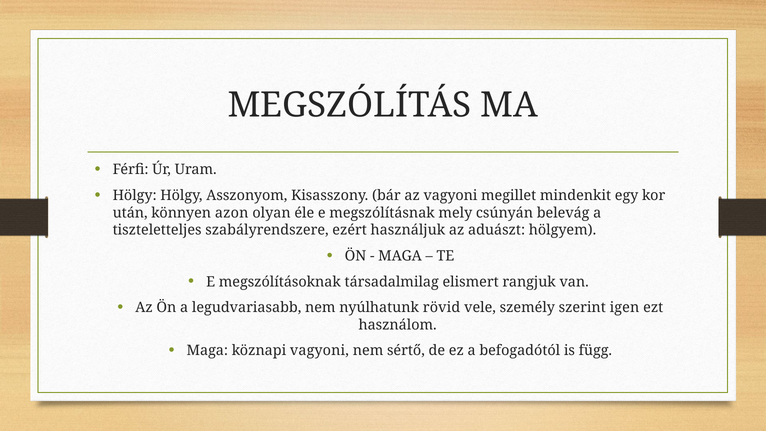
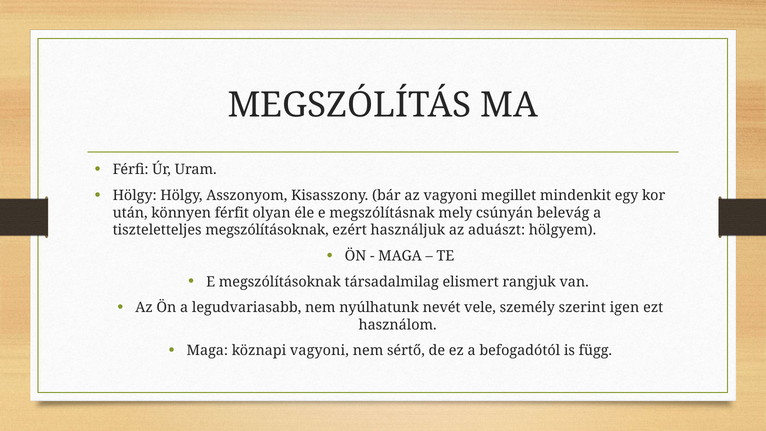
azon: azon -> férfit (232, 213)
tiszteletteljes szabályrendszere: szabályrendszere -> megszólításoknak (267, 230)
rövid: rövid -> nevét (442, 308)
